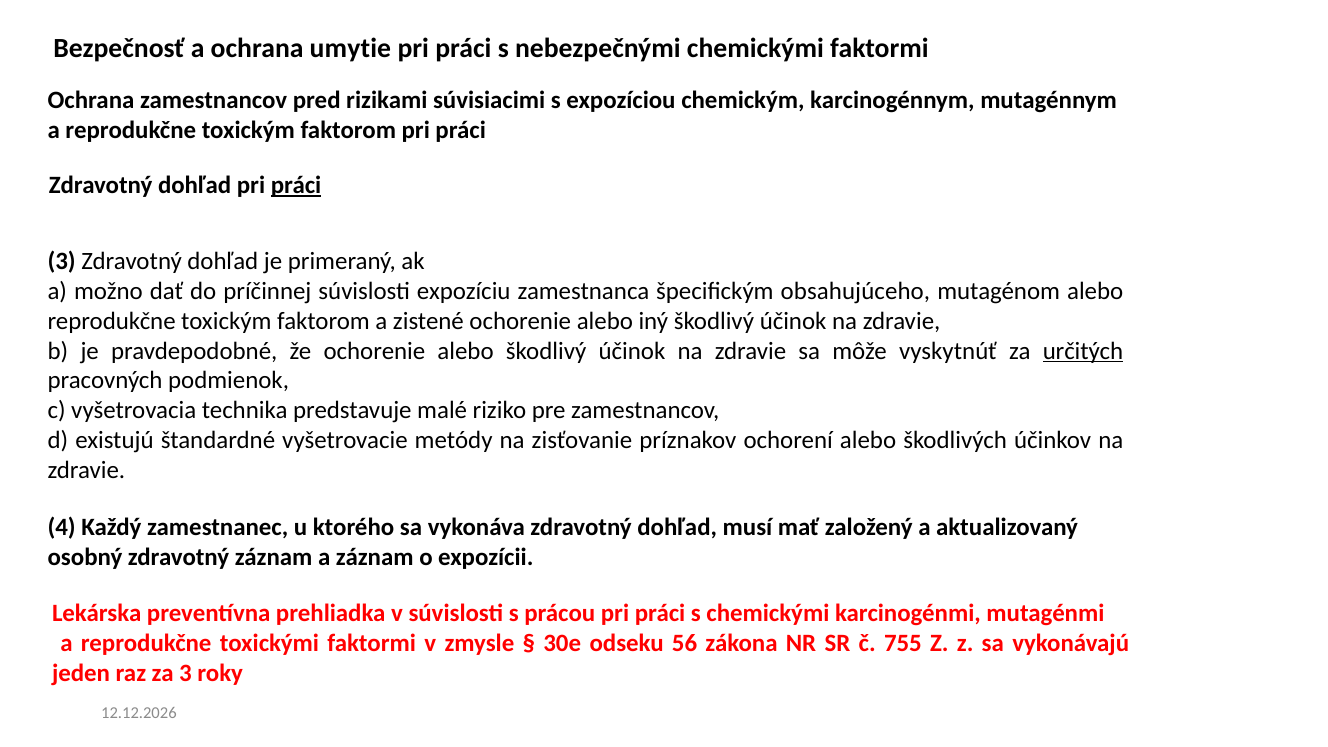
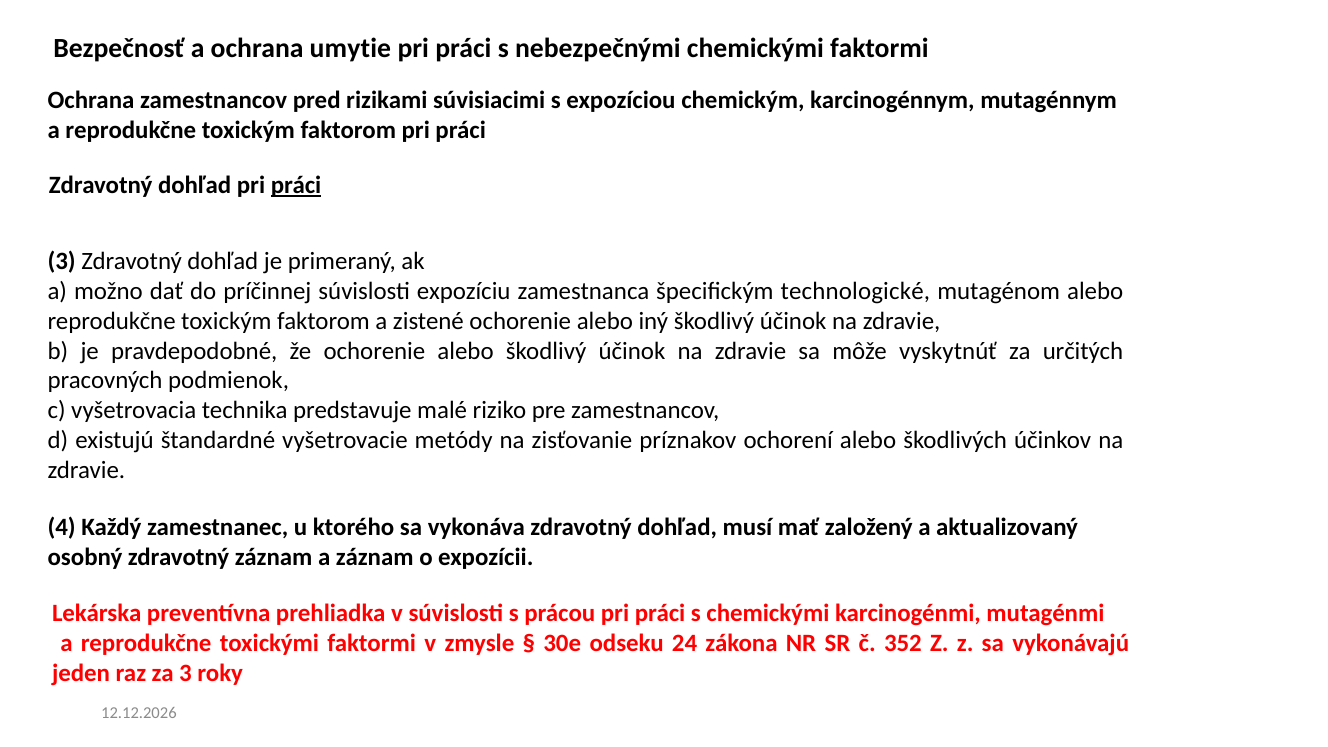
obsahujúceho: obsahujúceho -> technologické (855, 291)
určitých underline: present -> none (1083, 351)
56: 56 -> 24 (685, 643)
755: 755 -> 352 (903, 643)
